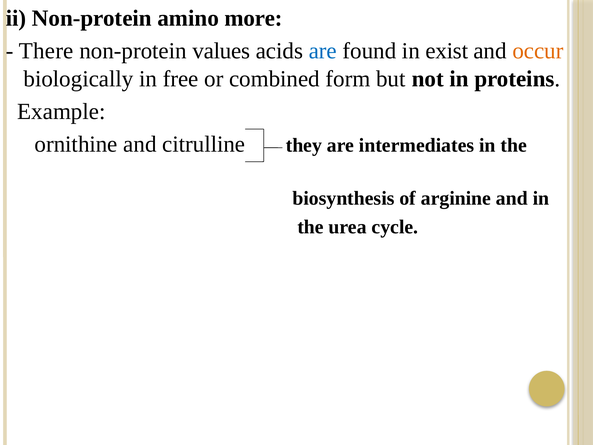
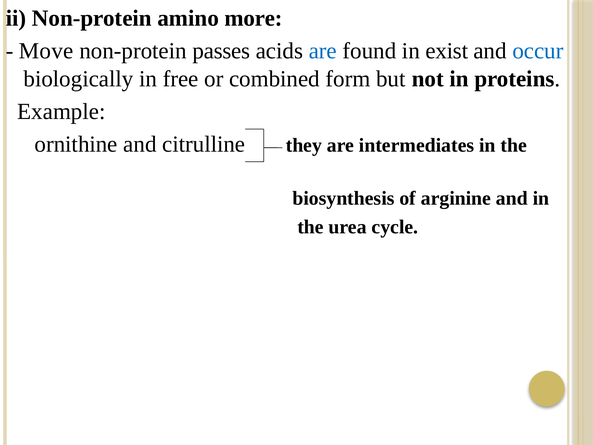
There: There -> Move (46, 51)
values: values -> passes (221, 51)
occur colour: orange -> blue (538, 51)
